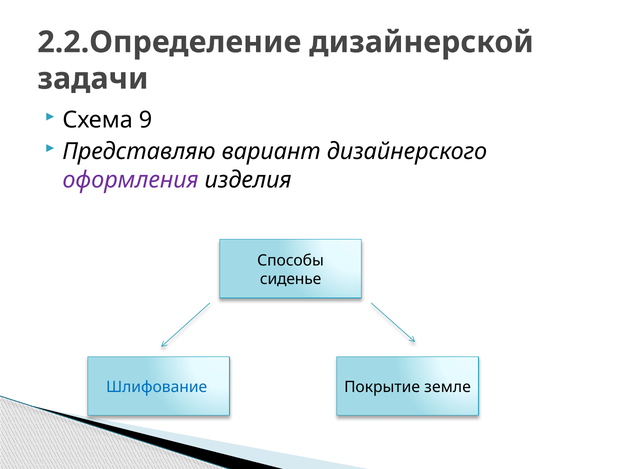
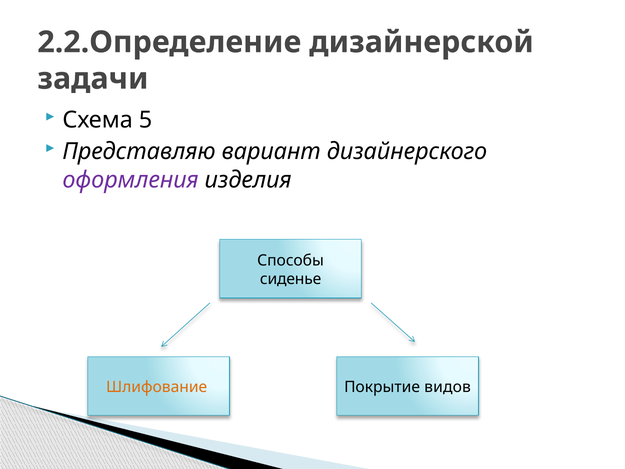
9: 9 -> 5 (146, 120)
Шлифование colour: blue -> orange (157, 387)
земле: земле -> видов (448, 387)
